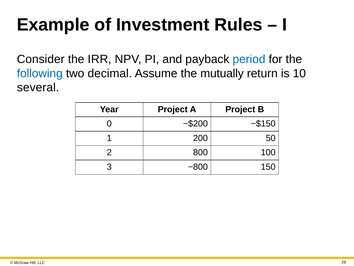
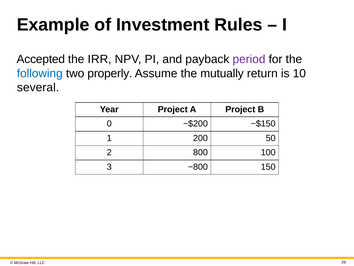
Consider: Consider -> Accepted (41, 59)
period colour: blue -> purple (249, 59)
decimal: decimal -> properly (110, 73)
